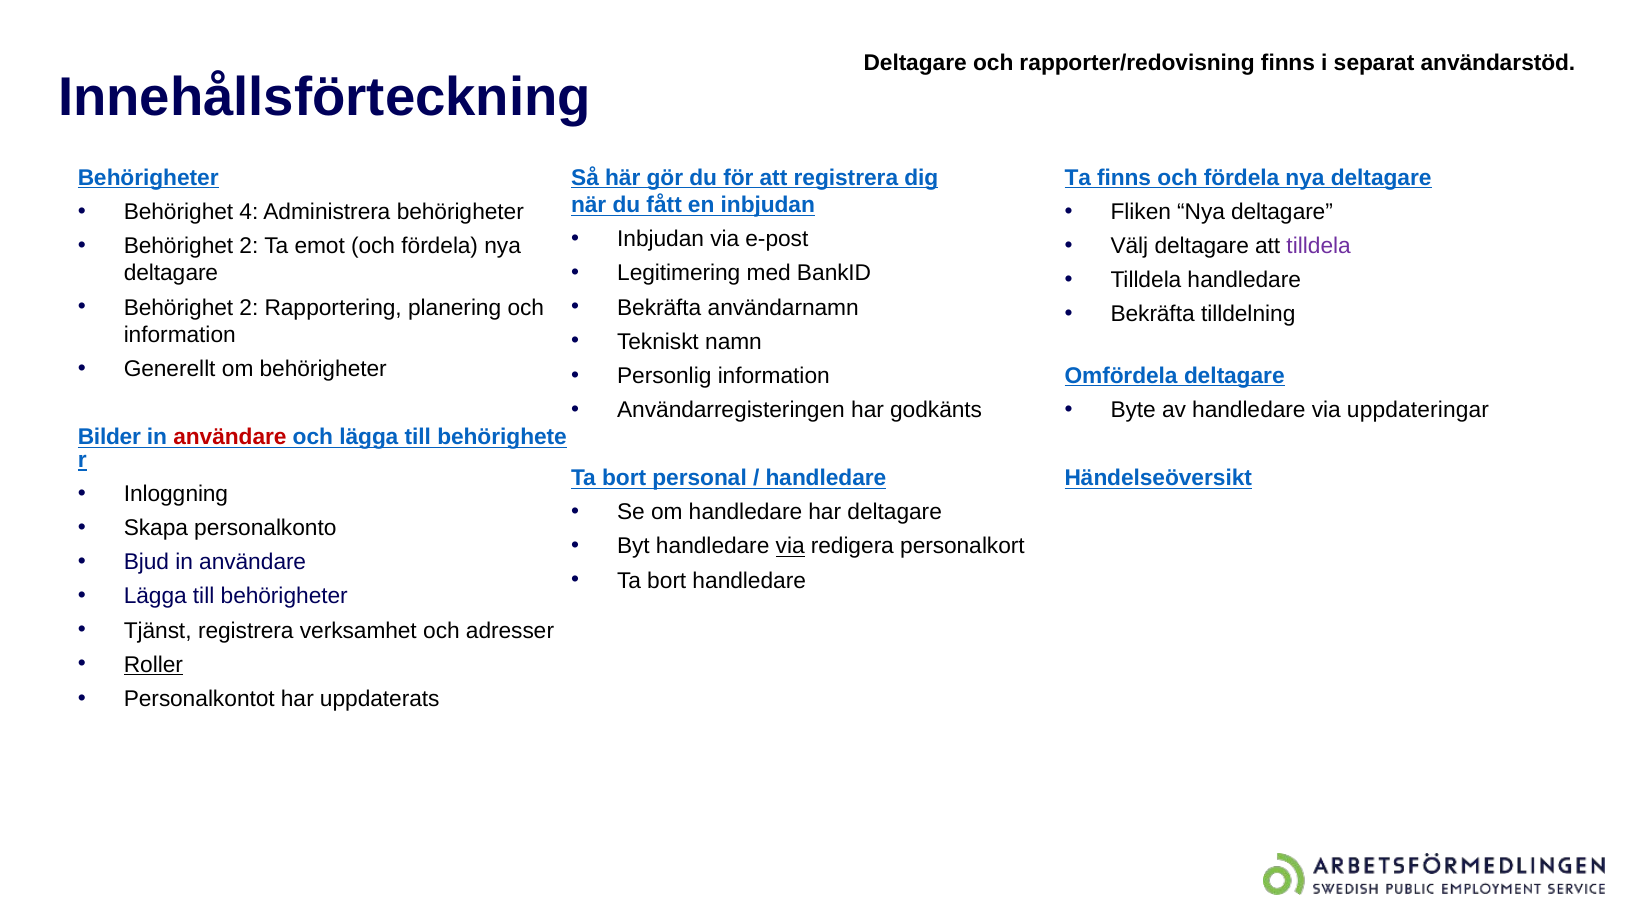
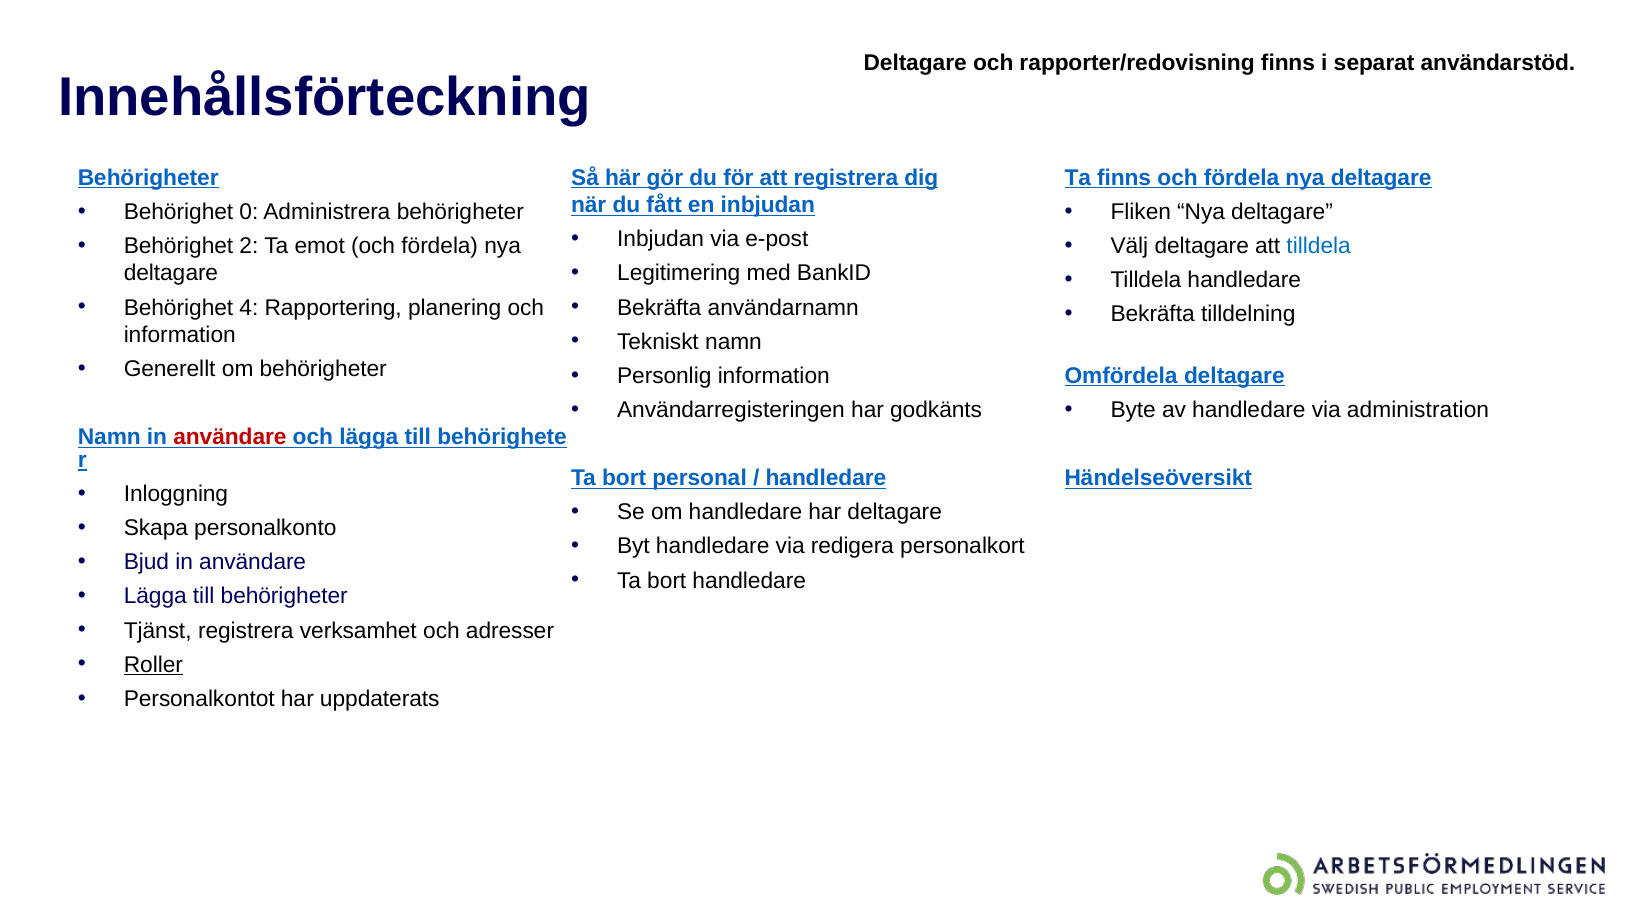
4: 4 -> 0 (249, 212)
tilldela colour: purple -> blue (1319, 246)
2: 2 -> 4 (249, 308)
uppdateringar: uppdateringar -> administration (1418, 410)
Bilder: Bilder -> Namn (109, 437)
via underline: present -> none (790, 547)
